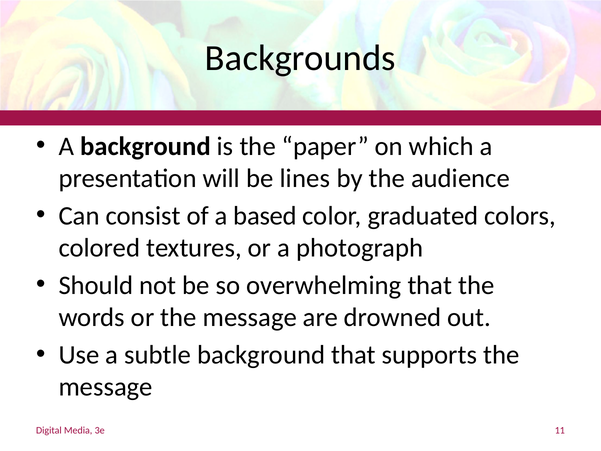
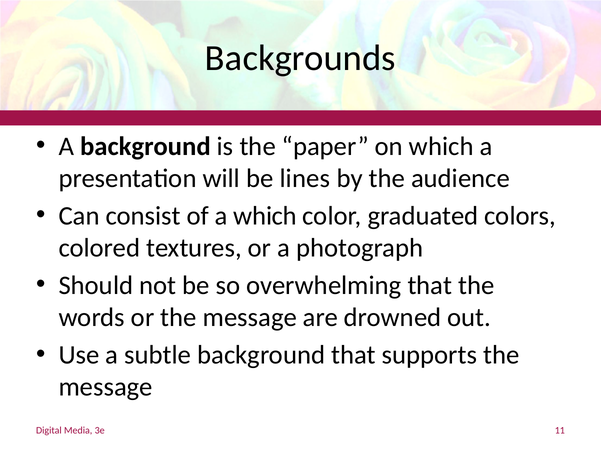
a based: based -> which (265, 216)
